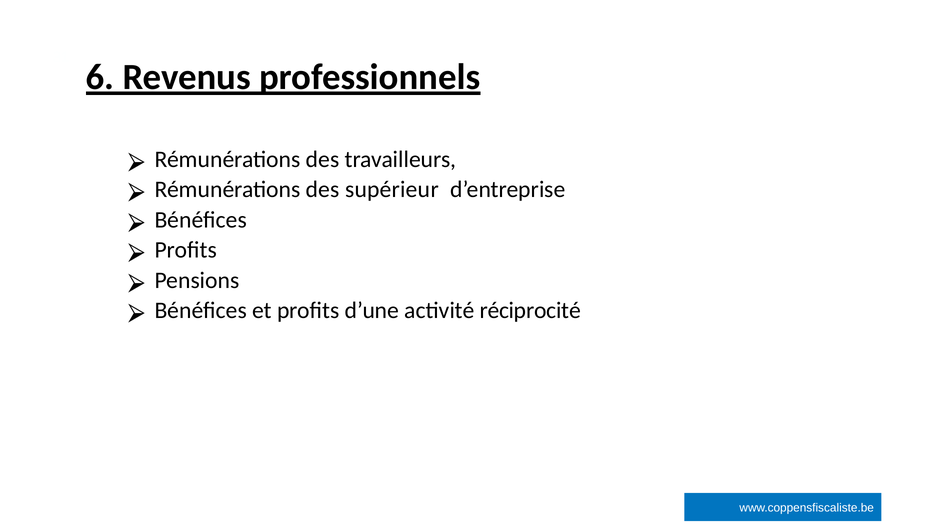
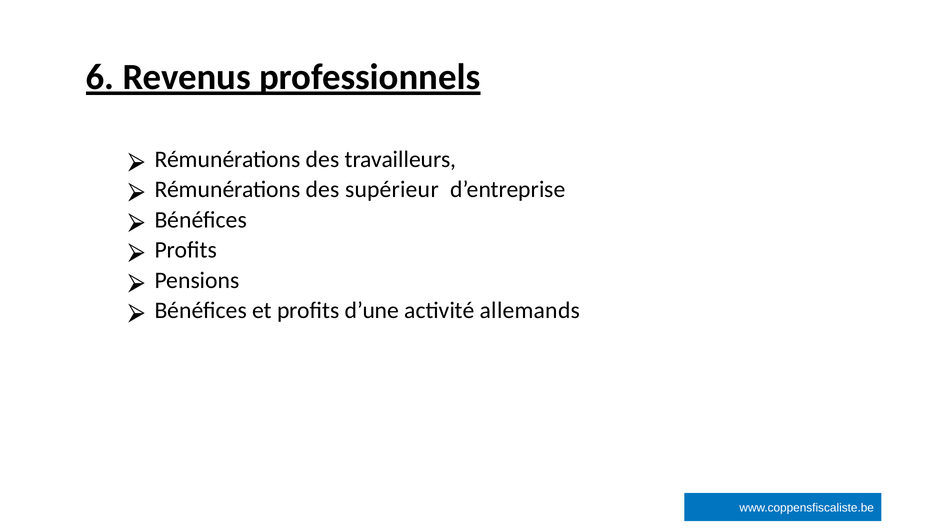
réciprocité: réciprocité -> allemands (530, 311)
